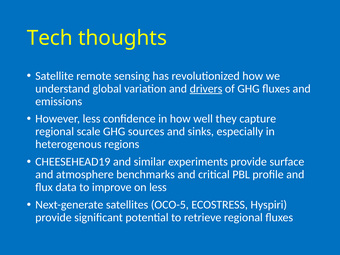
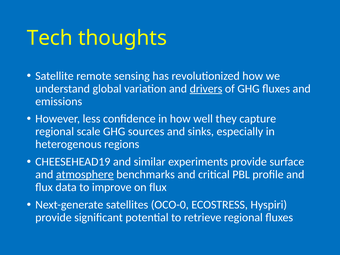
atmosphere underline: none -> present (85, 175)
on less: less -> flux (158, 187)
OCO-5: OCO-5 -> OCO-0 (170, 205)
